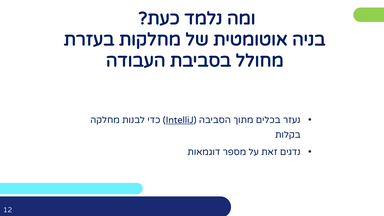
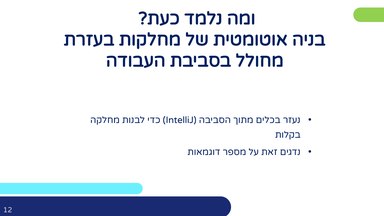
IntelliJ underline: present -> none (180, 120)
